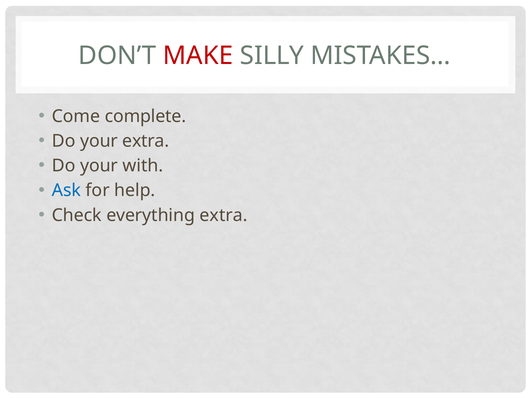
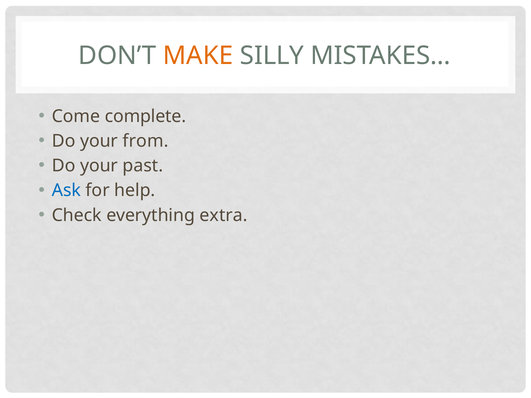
MAKE colour: red -> orange (198, 56)
your extra: extra -> from (146, 141)
with: with -> past (143, 166)
